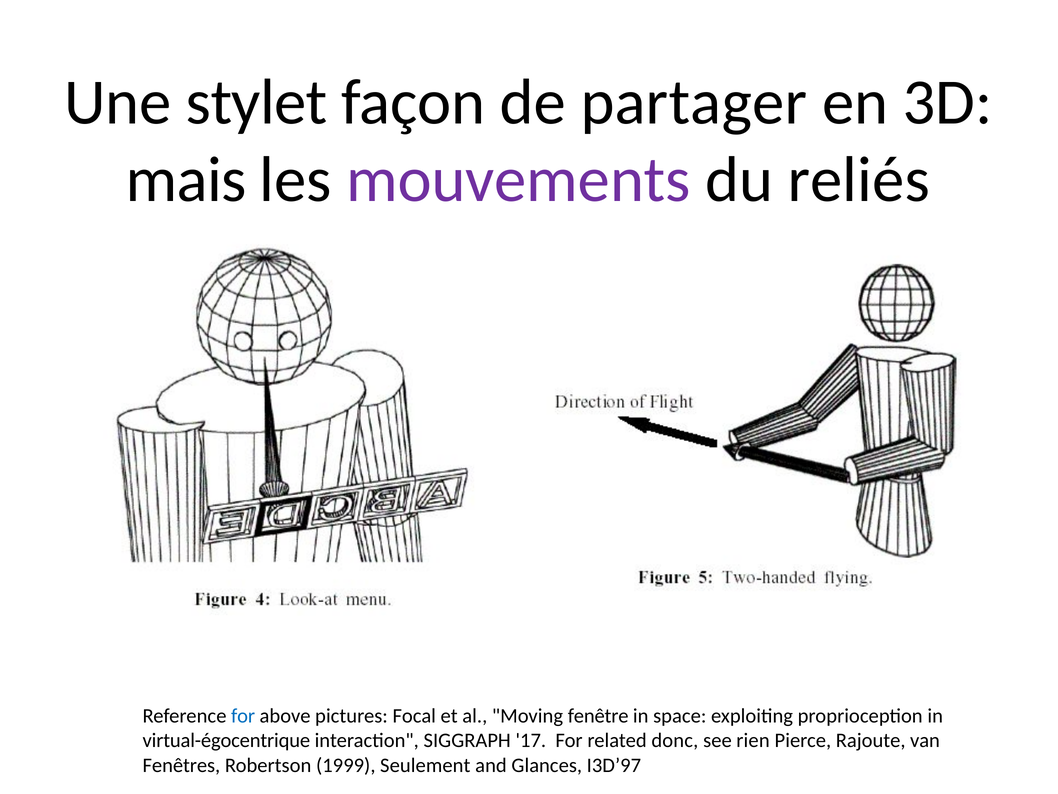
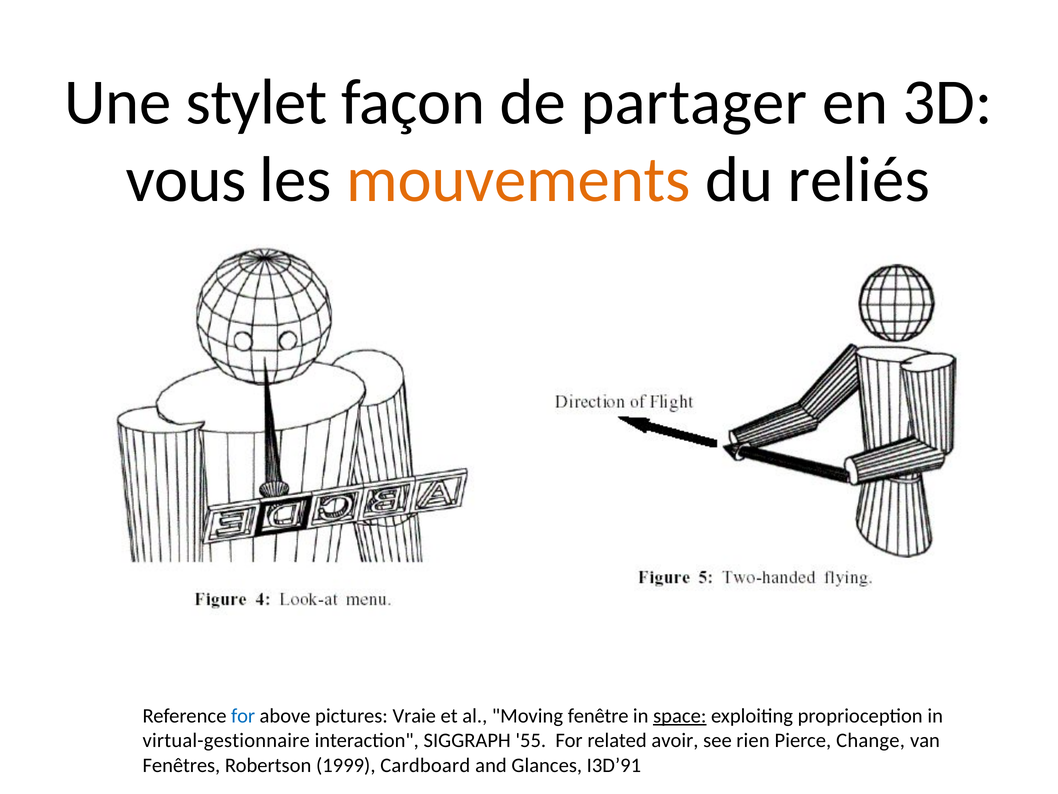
mais: mais -> vous (186, 180)
mouvements colour: purple -> orange (518, 180)
Focal: Focal -> Vraie (414, 716)
space underline: none -> present (680, 716)
virtual-égocentrique: virtual-égocentrique -> virtual-gestionnaire (226, 740)
17: 17 -> 55 (531, 740)
donc: donc -> avoir (675, 740)
Rajoute: Rajoute -> Change (871, 740)
Seulement: Seulement -> Cardboard (425, 765)
I3D’97: I3D’97 -> I3D’91 (614, 765)
